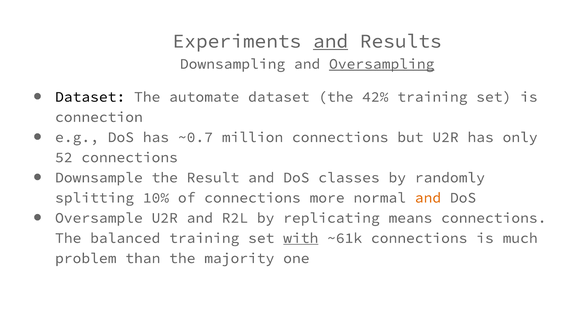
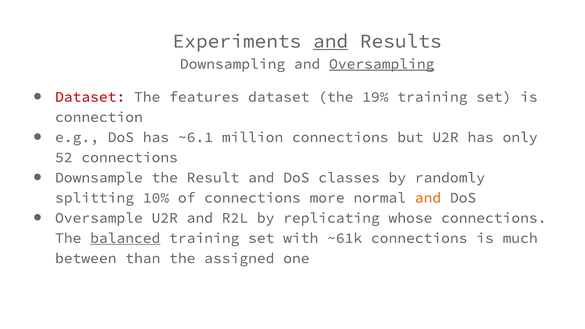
Dataset colour: black -> red (90, 97)
automate: automate -> features (204, 97)
42%: 42% -> 19% (375, 97)
~0.7: ~0.7 -> ~6.1 (195, 137)
means: means -> whose (410, 218)
balanced underline: none -> present (125, 238)
with underline: present -> none (301, 238)
problem: problem -> between (86, 258)
majority: majority -> assigned (239, 258)
